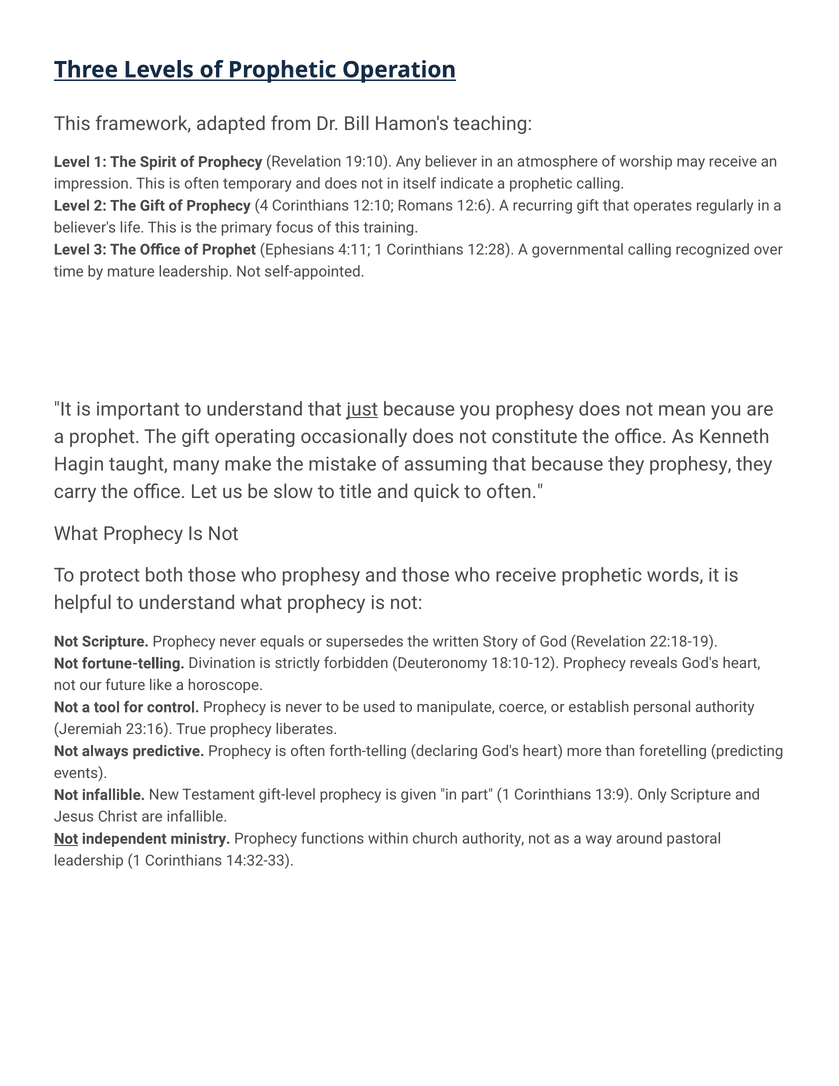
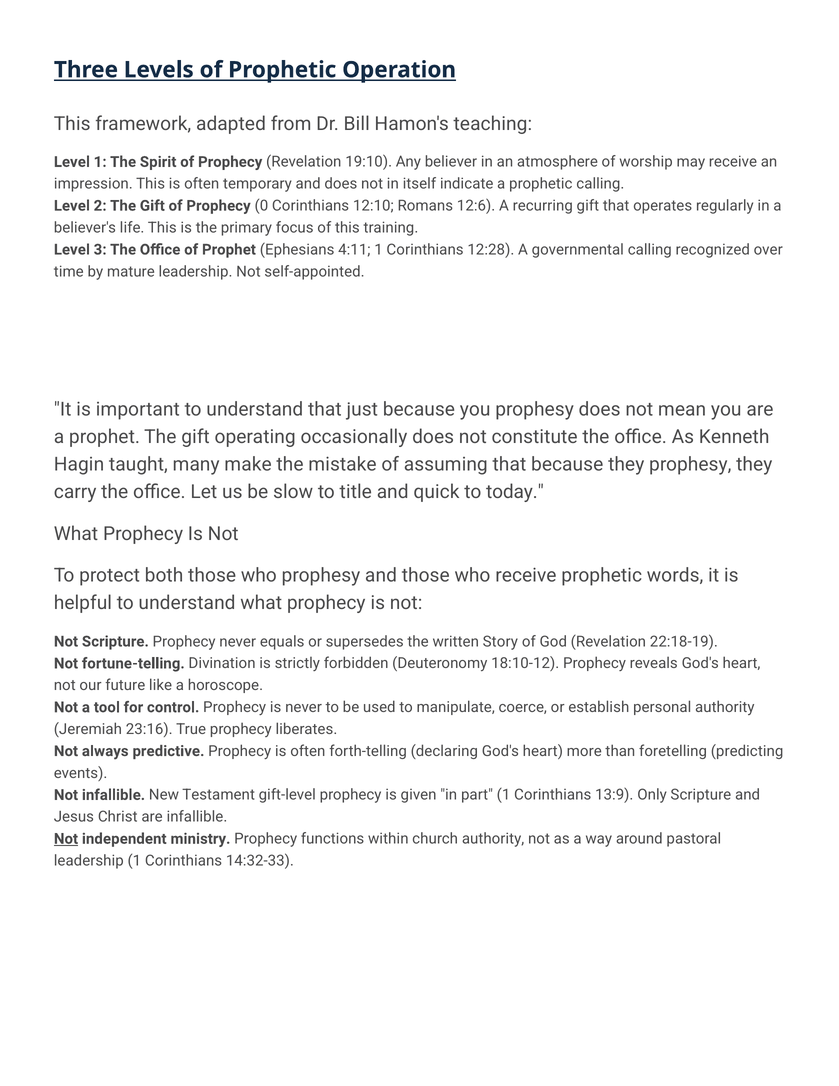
4: 4 -> 0 (261, 206)
just underline: present -> none (362, 409)
to often: often -> today (515, 492)
